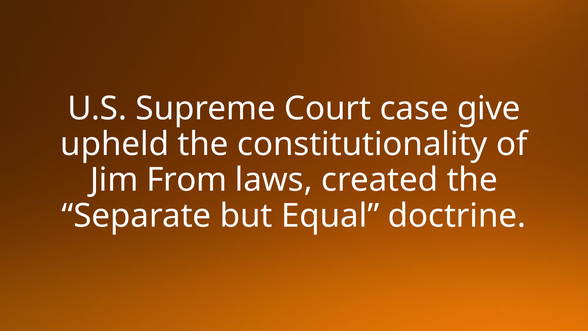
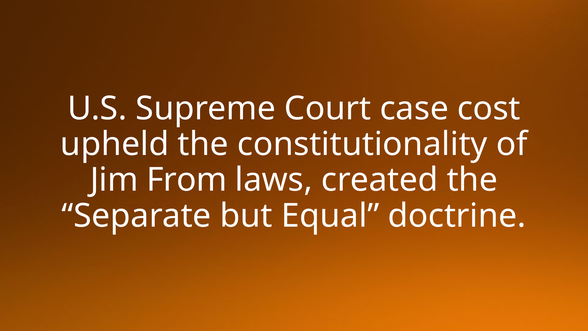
give: give -> cost (489, 108)
